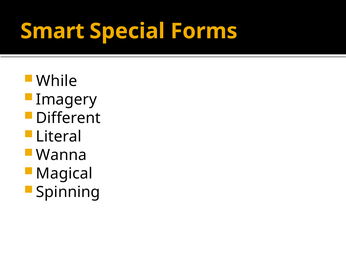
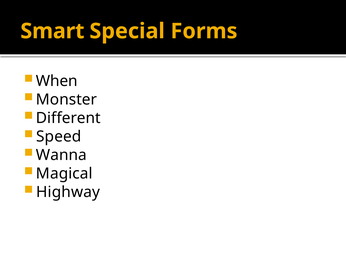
While: While -> When (57, 81)
Imagery: Imagery -> Monster (66, 99)
Literal: Literal -> Speed (59, 136)
Spinning: Spinning -> Highway (68, 192)
